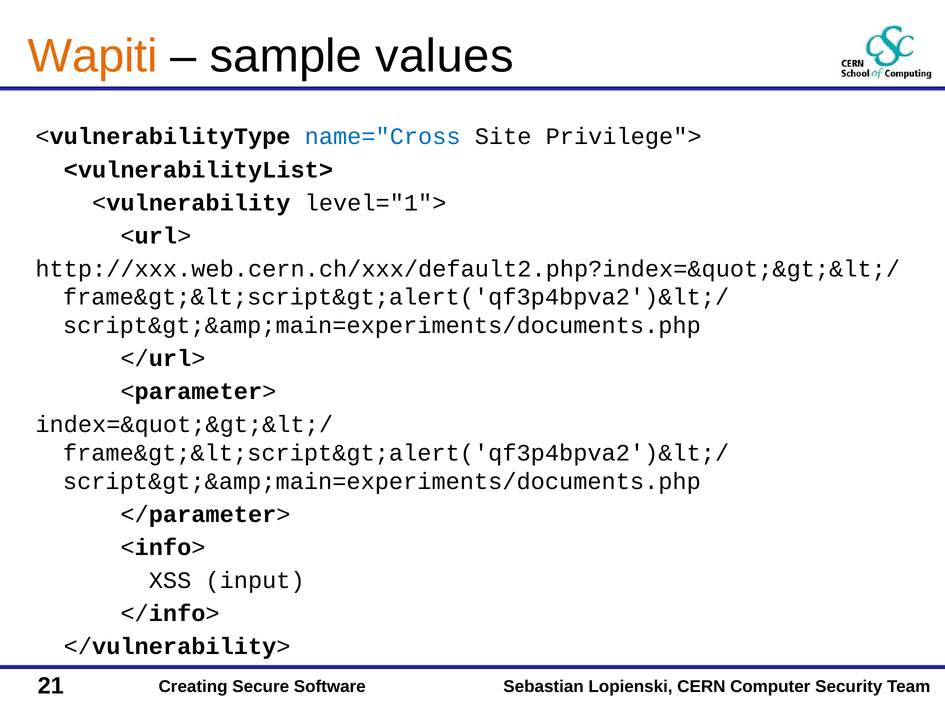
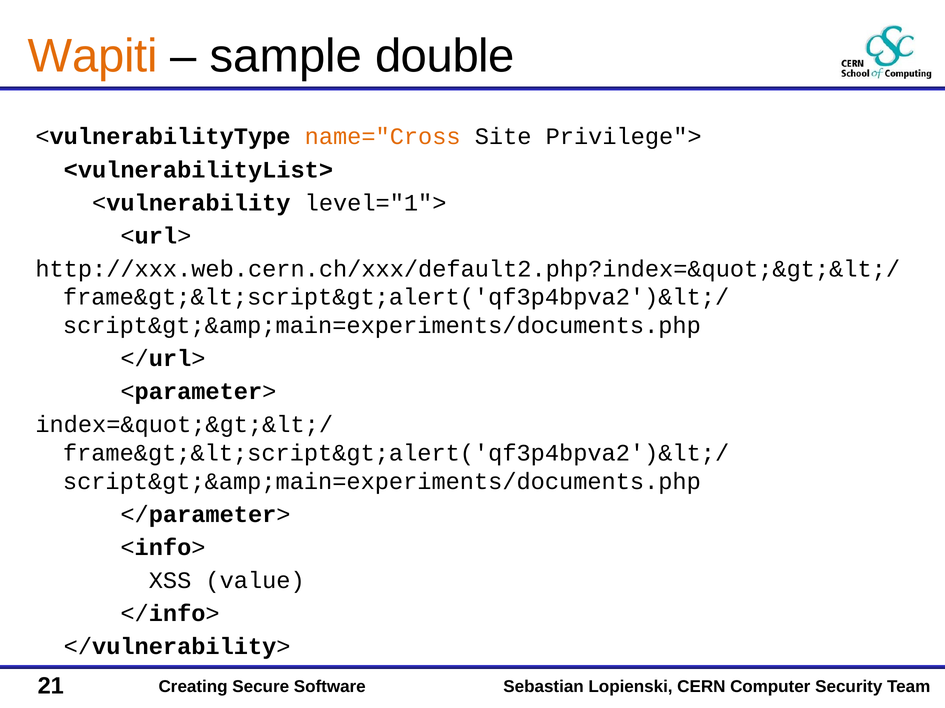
values: values -> double (445, 56)
name="Cross colour: blue -> orange (383, 137)
input: input -> value (255, 581)
